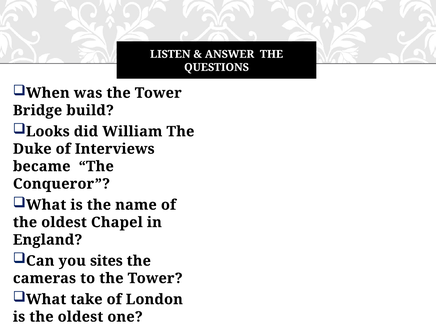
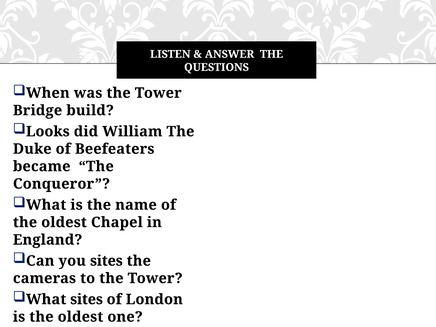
Interviews: Interviews -> Beefeaters (115, 149)
What take: take -> sites (87, 299)
